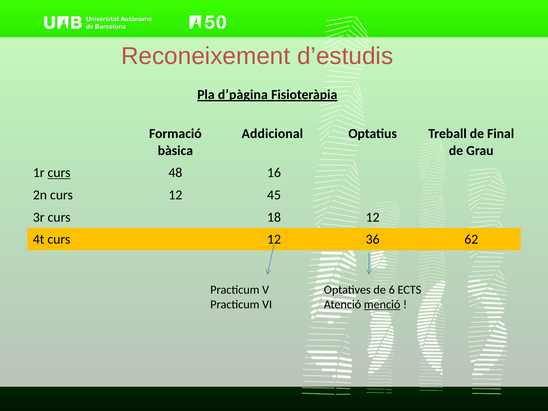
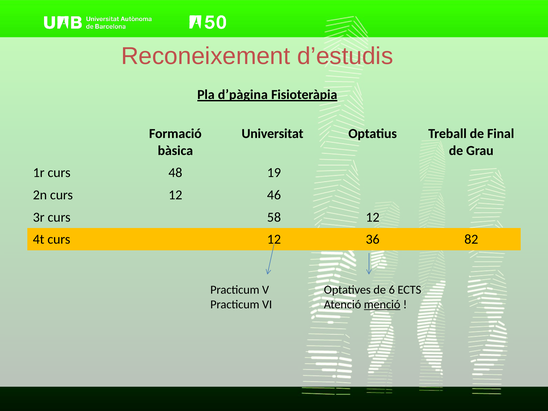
Addicional: Addicional -> Universitat (272, 134)
curs underline: present -> none (59, 173)
16: 16 -> 19 (274, 173)
45: 45 -> 46 (274, 195)
18: 18 -> 58 (274, 217)
62: 62 -> 82 (471, 239)
